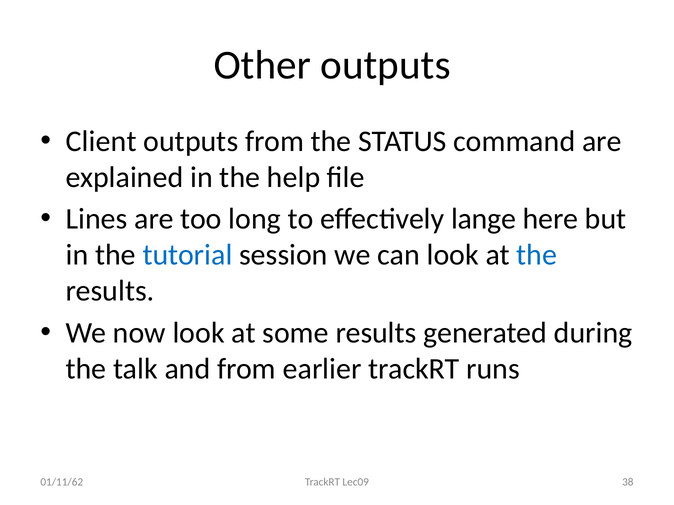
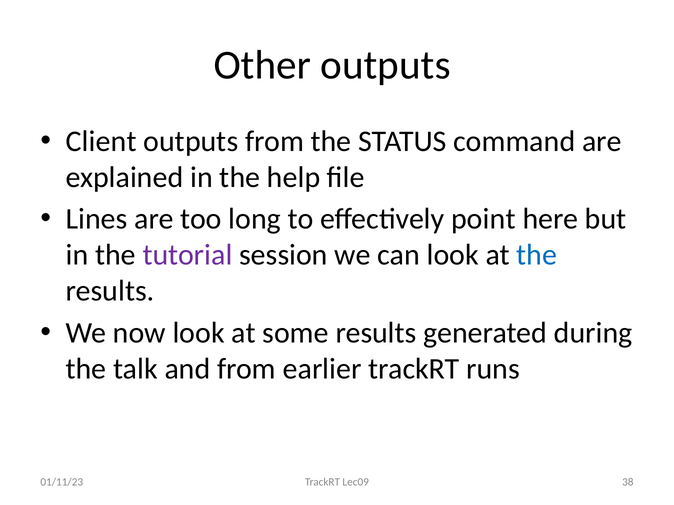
lange: lange -> point (483, 219)
tutorial colour: blue -> purple (187, 255)
01/11/62: 01/11/62 -> 01/11/23 (62, 483)
